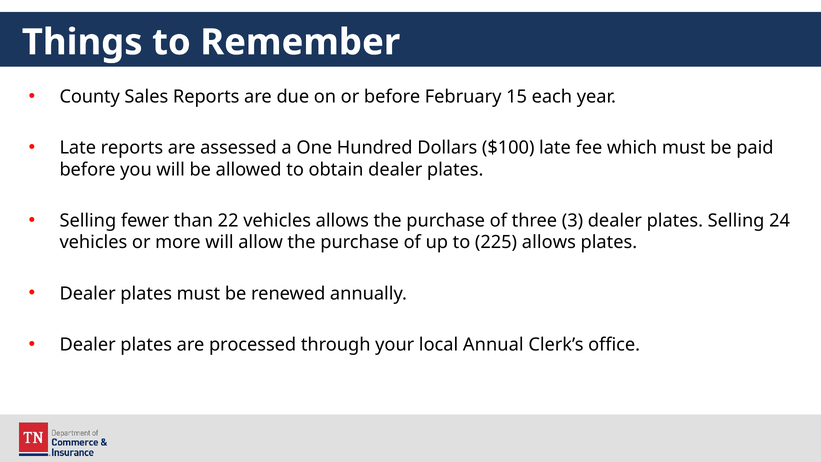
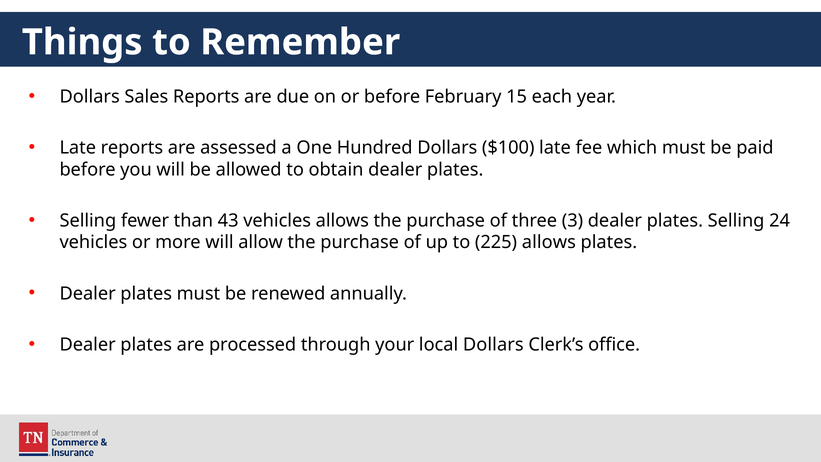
County: County -> Dollars (90, 97)
22: 22 -> 43 (228, 221)
local Annual: Annual -> Dollars (493, 344)
